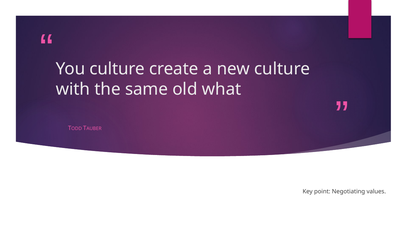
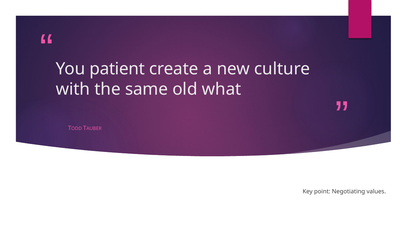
You culture: culture -> patient (117, 69)
